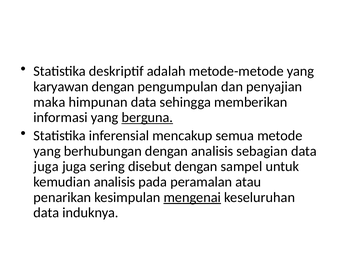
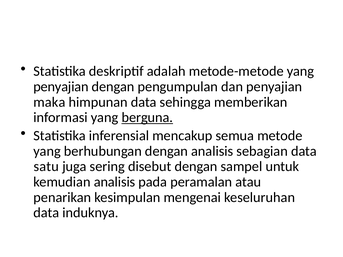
karyawan: karyawan -> penyajian (61, 87)
juga: juga -> satu (46, 167)
mengenai underline: present -> none (192, 198)
